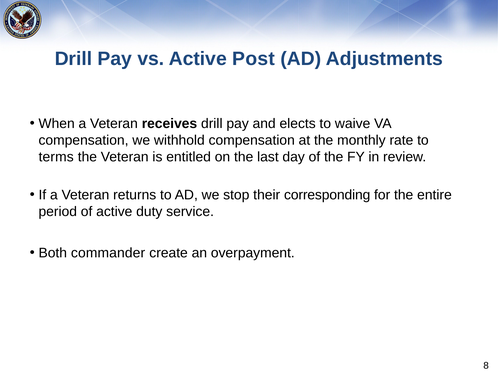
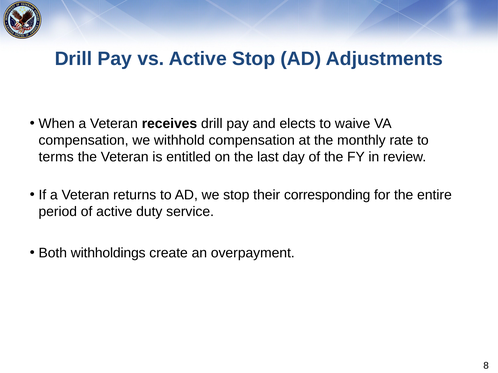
Active Post: Post -> Stop (254, 59)
commander: commander -> withholdings (108, 253)
